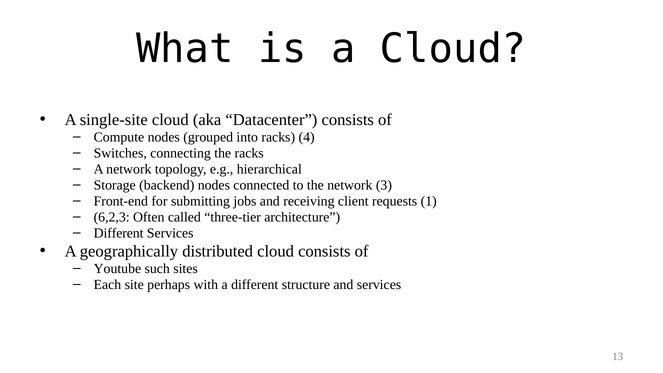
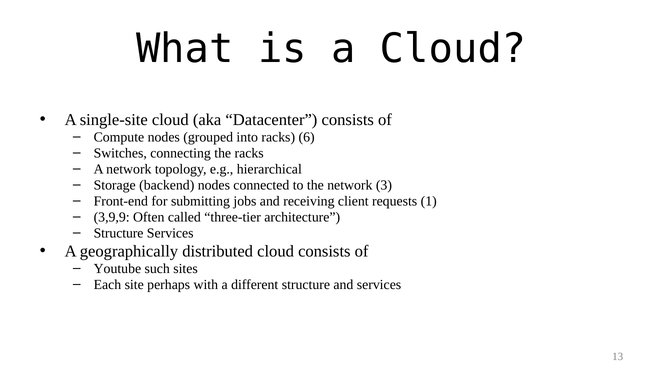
4: 4 -> 6 (307, 137)
6,2,3: 6,2,3 -> 3,9,9 (112, 217)
Different: Different -> Structure (119, 233)
